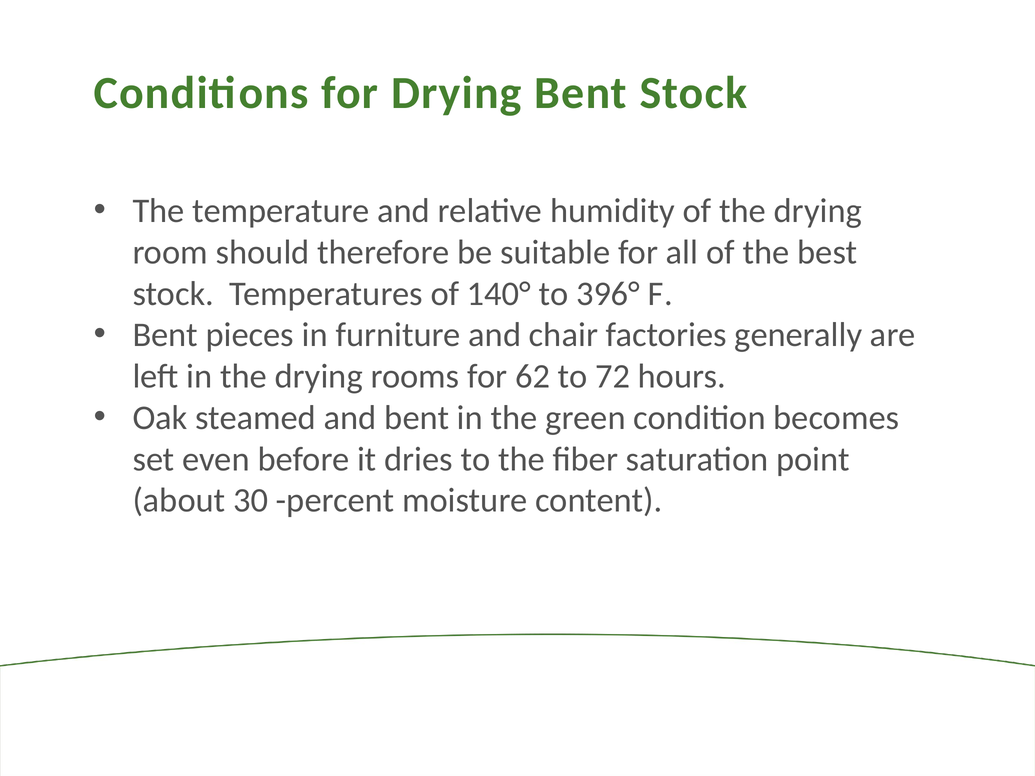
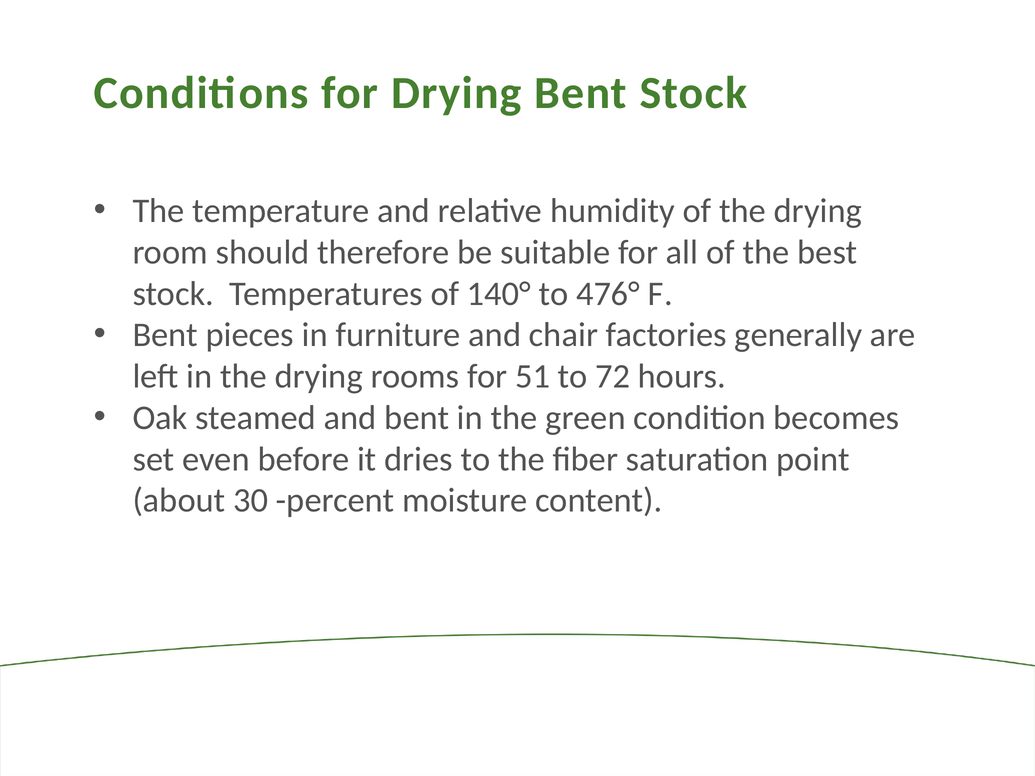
396°: 396° -> 476° (608, 294)
62: 62 -> 51 (533, 377)
